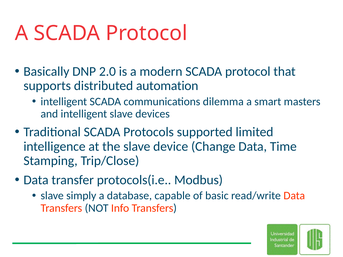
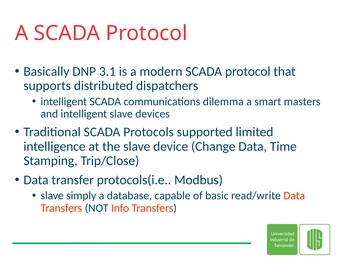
2.0: 2.0 -> 3.1 (107, 71)
automation: automation -> dispatchers (167, 86)
